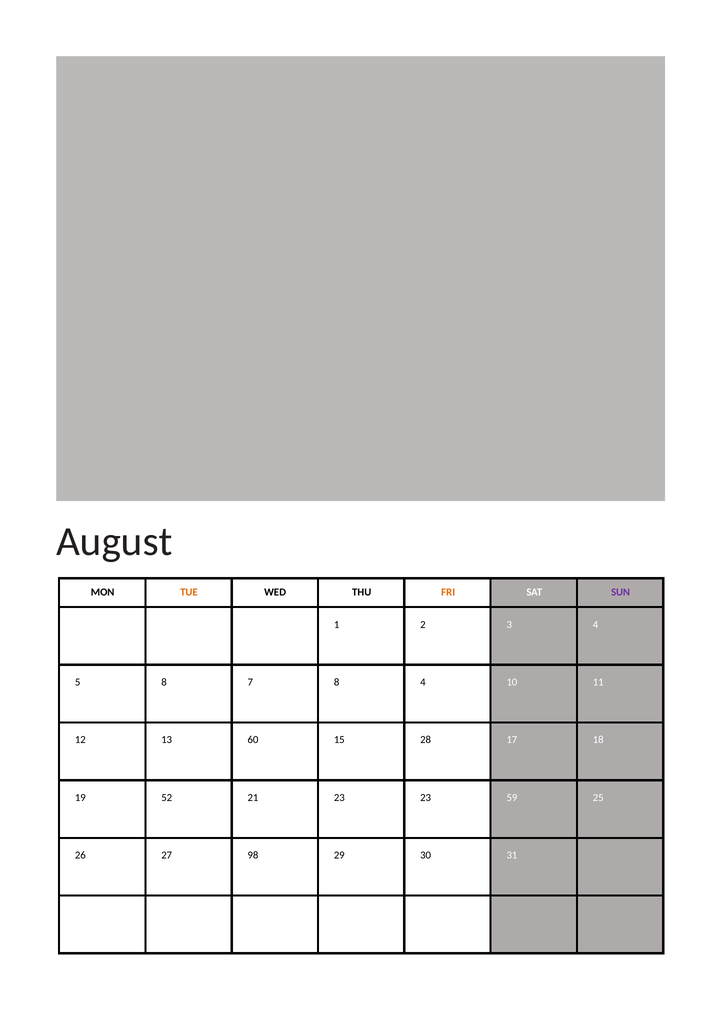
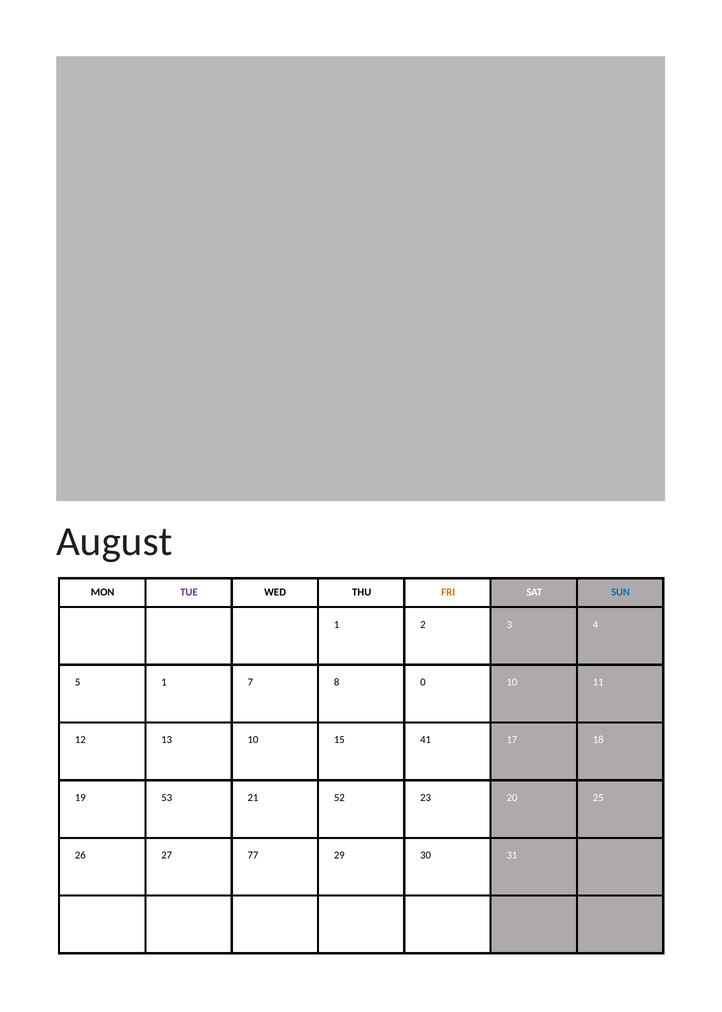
TUE colour: orange -> purple (189, 592)
SUN colour: purple -> blue (621, 592)
5 8: 8 -> 1 (164, 682)
8 4: 4 -> 0 (423, 682)
13 60: 60 -> 10 (253, 740)
28: 28 -> 41 (426, 740)
52: 52 -> 53 (167, 798)
21 23: 23 -> 52 (339, 798)
59: 59 -> 20 (512, 798)
98: 98 -> 77 (253, 855)
